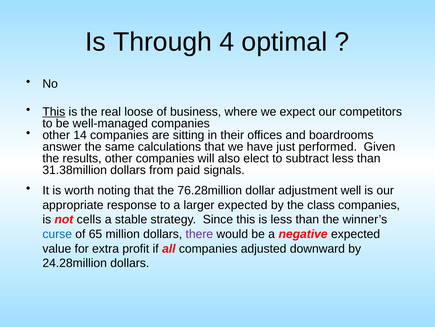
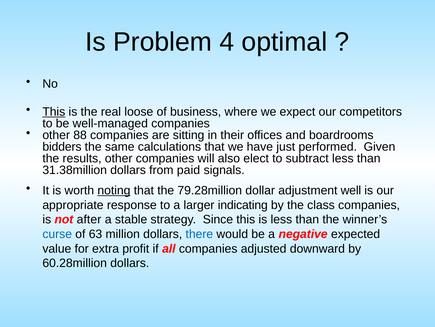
Through: Through -> Problem (163, 42)
14: 14 -> 88 (80, 135)
answer: answer -> bidders (62, 146)
noting underline: none -> present (114, 190)
76.28million: 76.28million -> 79.28million (210, 190)
larger expected: expected -> indicating (243, 205)
cells: cells -> after (89, 219)
65: 65 -> 63 (95, 234)
there colour: purple -> blue (199, 234)
24.28million: 24.28million -> 60.28million (75, 263)
